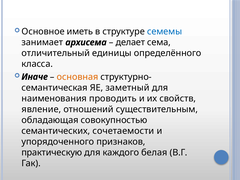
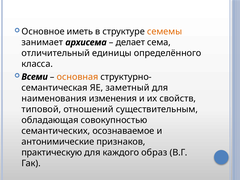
семемы colour: blue -> orange (165, 32)
Иначе: Иначе -> Всеми (35, 77)
проводить: проводить -> изменения (113, 98)
явление: явление -> типовой (41, 109)
сочетаемости: сочетаемости -> осознаваемое (123, 131)
упорядоченного: упорядоченного -> антонимические (58, 142)
белая: белая -> образ (154, 152)
